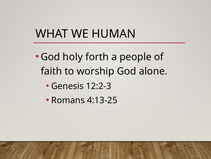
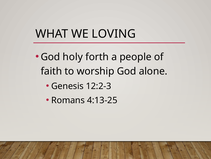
HUMAN: HUMAN -> LOVING (114, 34)
